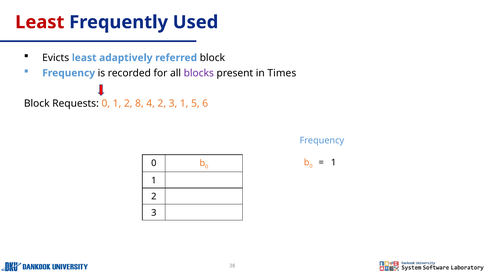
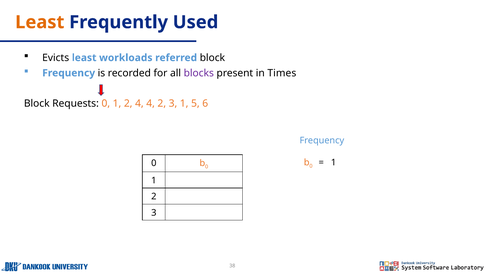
Least colour: red -> orange (40, 22)
adaptively: adaptively -> workloads (126, 58)
2 8: 8 -> 4 (139, 104)
